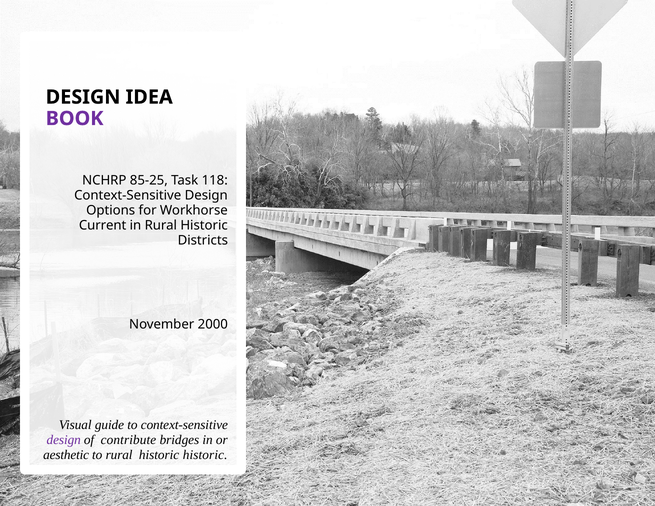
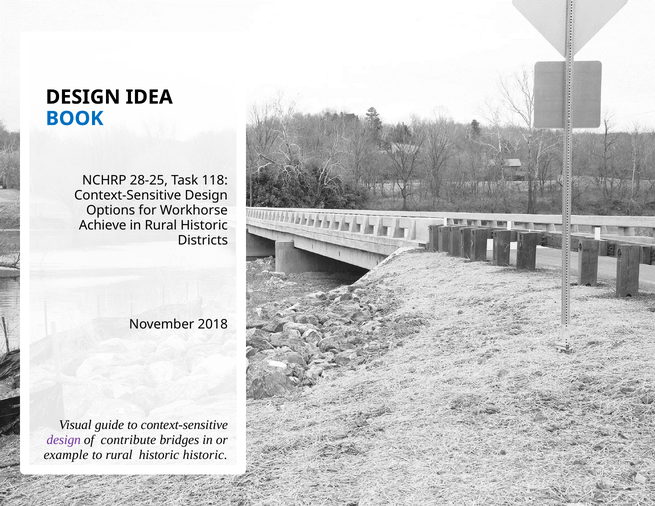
BOOK colour: purple -> blue (75, 119)
85-25: 85-25 -> 28-25 (149, 180)
Current: Current -> Achieve (103, 225)
2000: 2000 -> 2018 (213, 324)
aesthetic: aesthetic -> example (66, 455)
